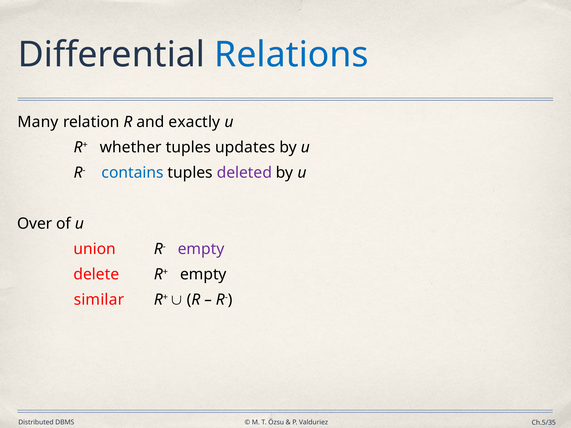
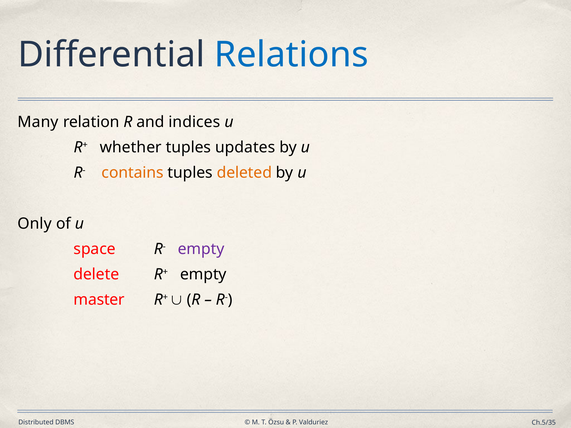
exactly: exactly -> indices (194, 122)
contains colour: blue -> orange (133, 173)
deleted colour: purple -> orange (244, 173)
Over: Over -> Only (35, 224)
union: union -> space (95, 249)
similar: similar -> master (99, 300)
